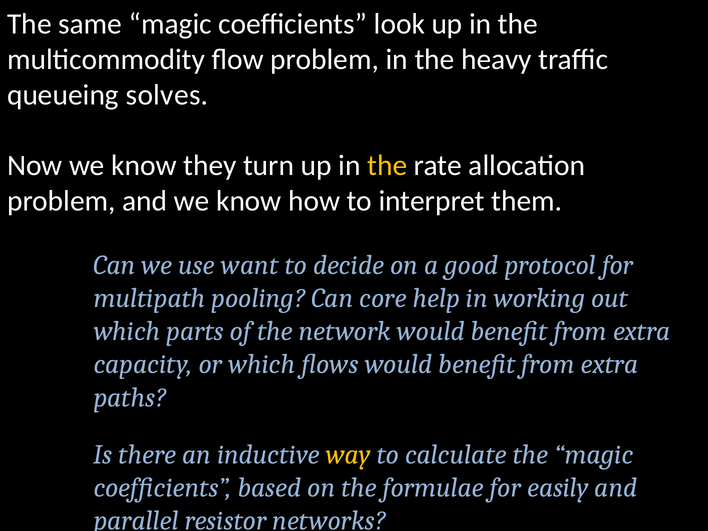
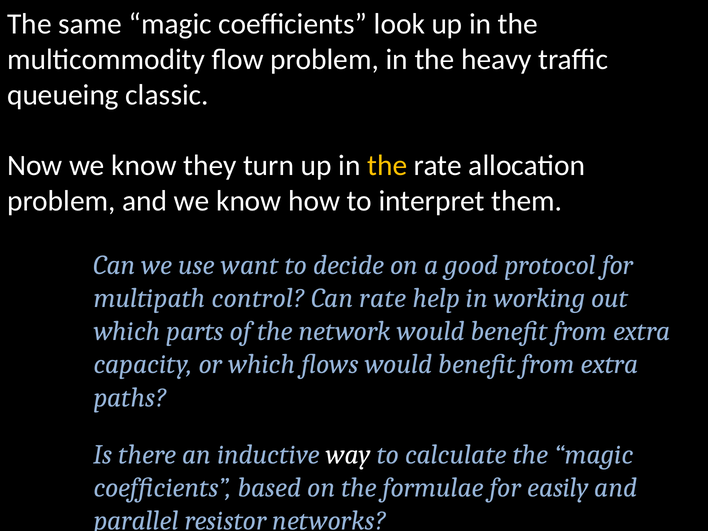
solves: solves -> classic (167, 95)
pooling: pooling -> control (258, 298)
Can core: core -> rate (383, 298)
way colour: yellow -> white (348, 455)
